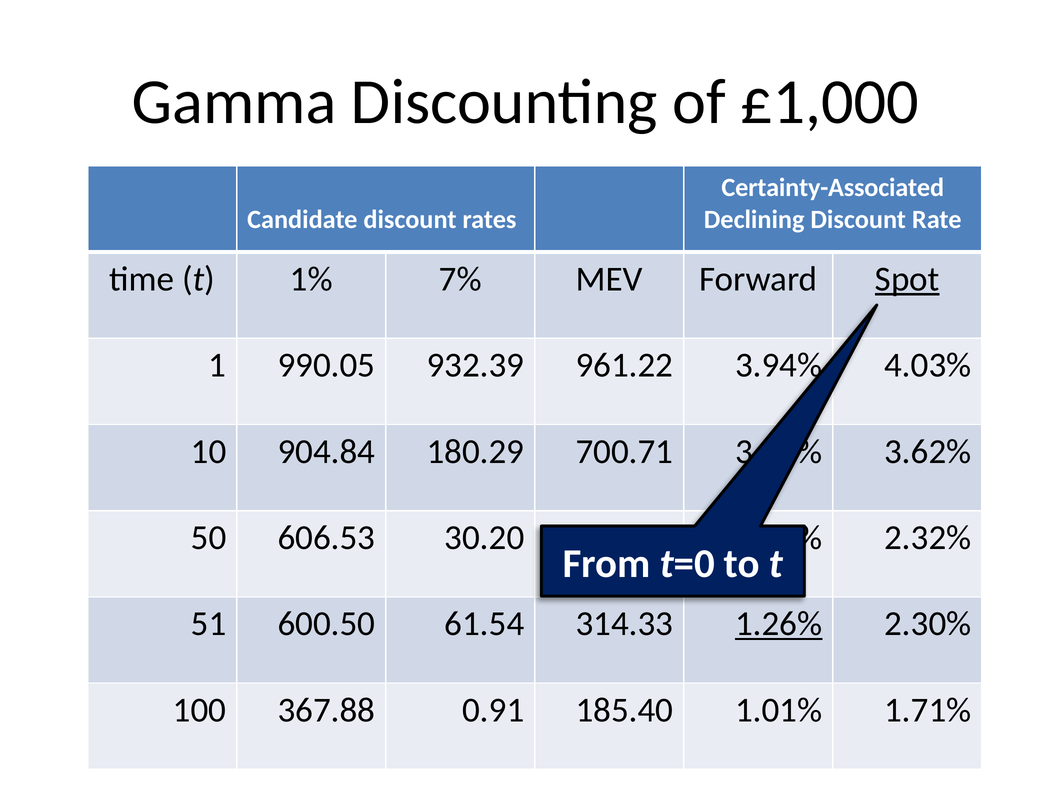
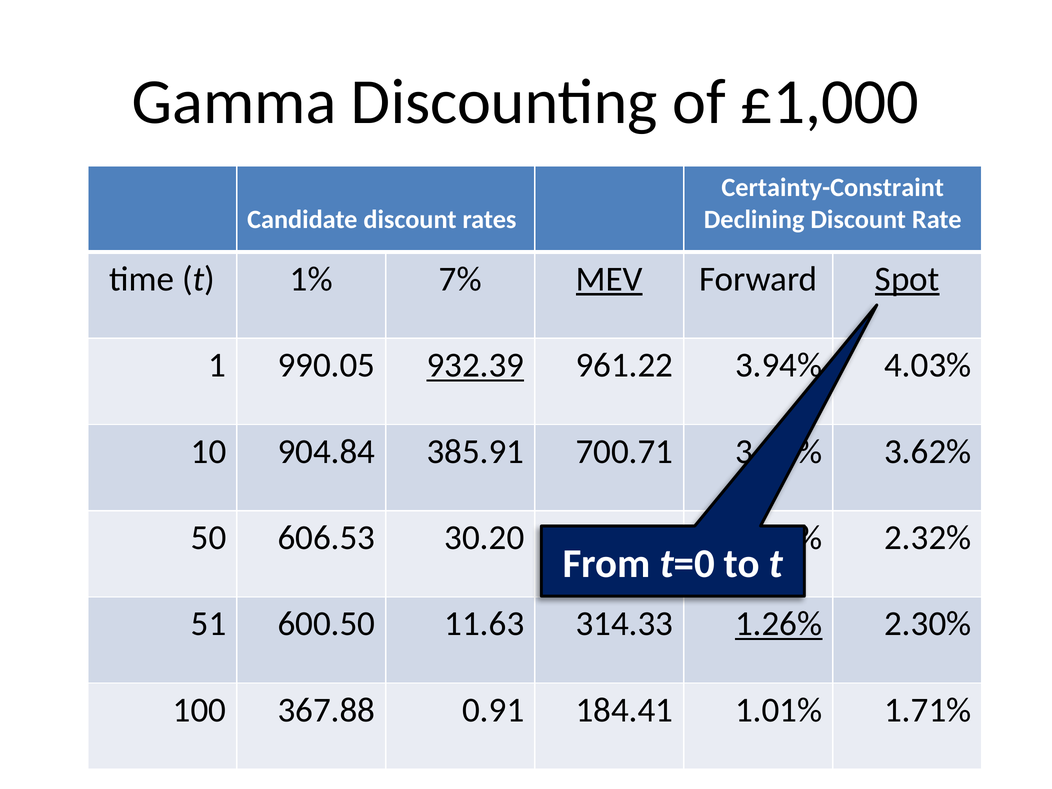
Certainty-Associated: Certainty-Associated -> Certainty-Constraint (833, 188)
MEV underline: none -> present (609, 279)
932.39 underline: none -> present (475, 365)
180.29: 180.29 -> 385.91 (475, 452)
61.54: 61.54 -> 11.63 (484, 624)
185.40: 185.40 -> 184.41 (624, 710)
